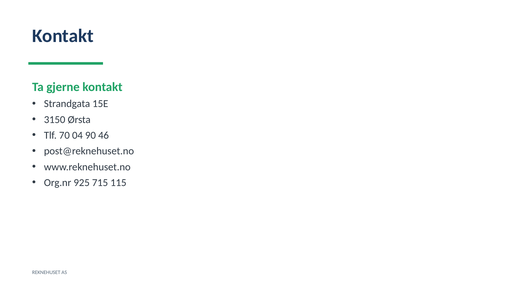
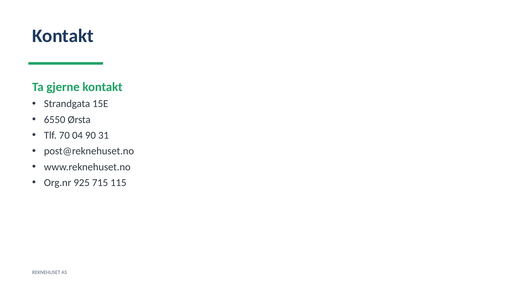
3150: 3150 -> 6550 (55, 120)
46: 46 -> 31 (104, 135)
